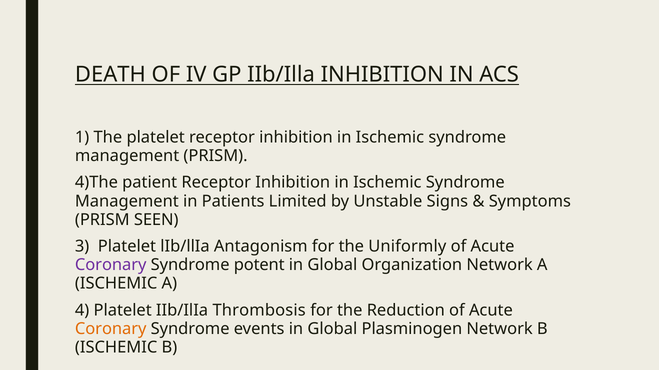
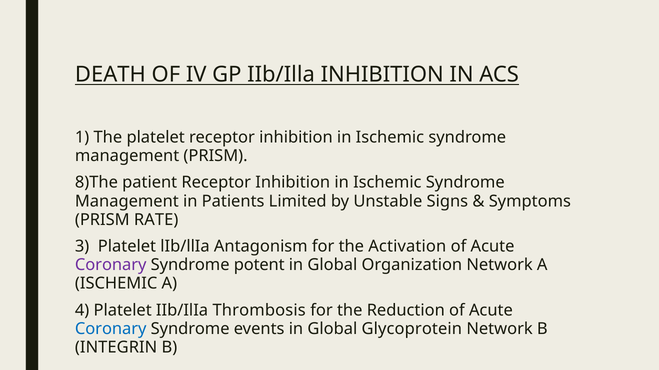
4)The: 4)The -> 8)The (96, 183)
SEEN: SEEN -> RATE (156, 220)
Uniformly: Uniformly -> Activation (407, 247)
Coronary colour: orange -> blue (111, 329)
Plasminogen: Plasminogen -> Glycoprotein (412, 329)
ISCHEMIC: ISCHEMIC -> INTEGRIN (116, 348)
